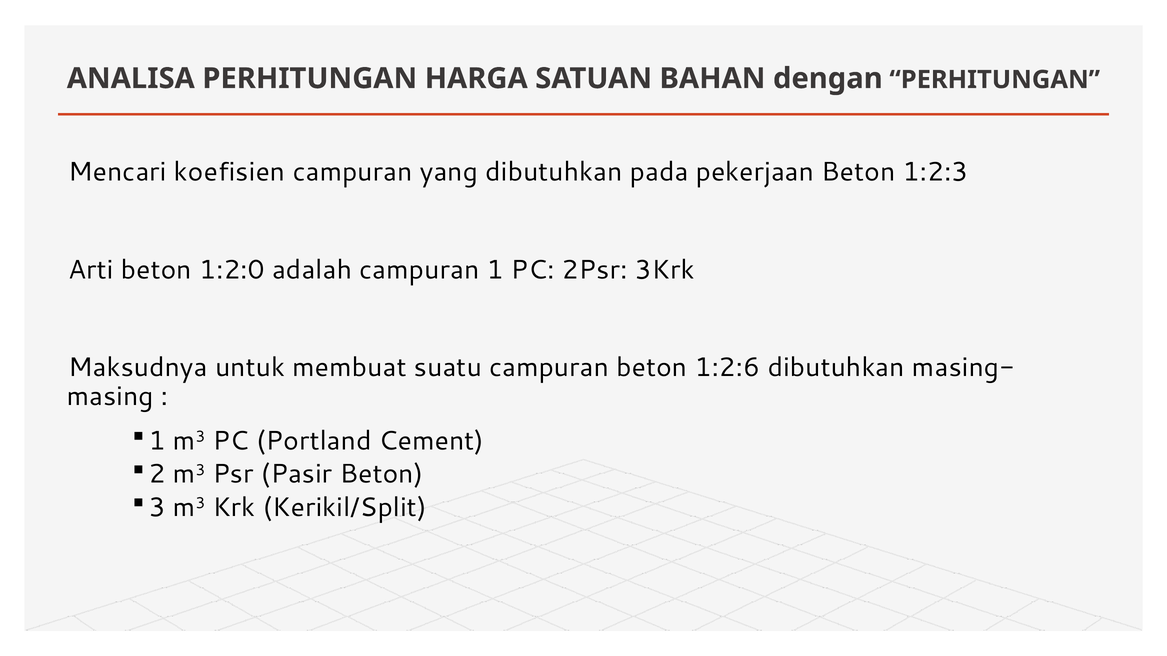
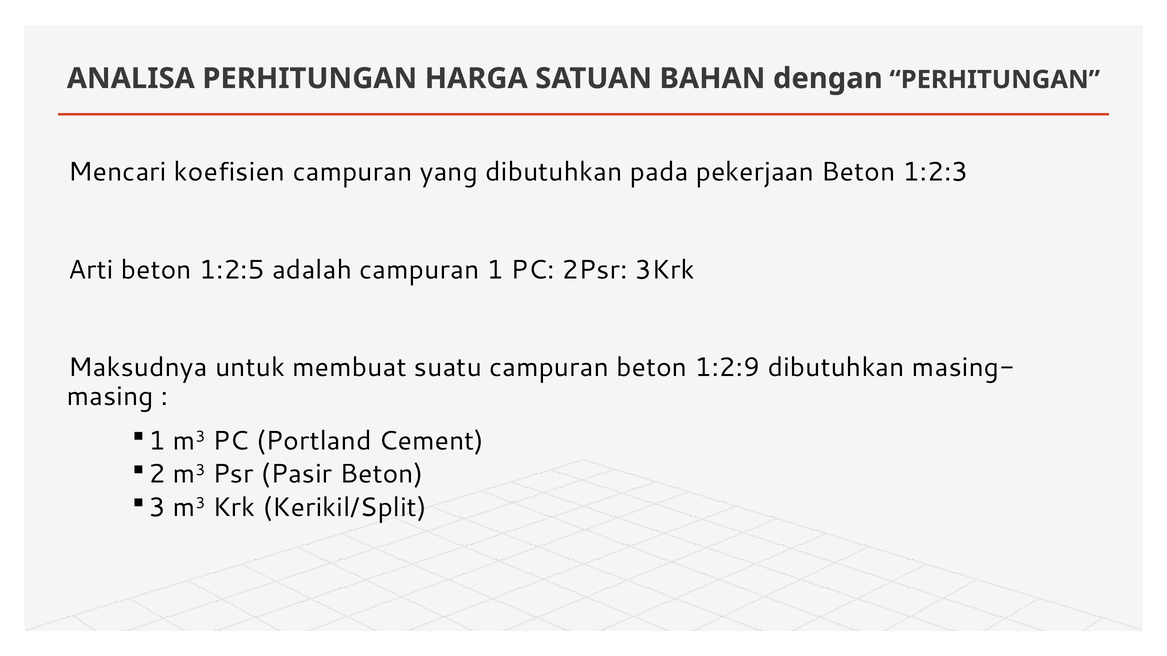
1:2:0: 1:2:0 -> 1:2:5 (232, 270)
1:2:6: 1:2:6 -> 1:2:9 (727, 368)
